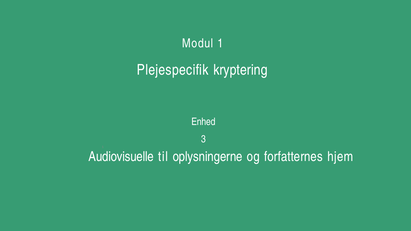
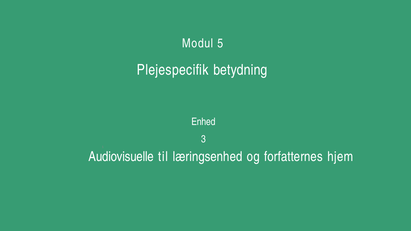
Modul 1: 1 -> 5 (220, 43)
kryptering: kryptering -> betydning (240, 70)
oplysningerne: oplysningerne -> læringsenhed (208, 157)
